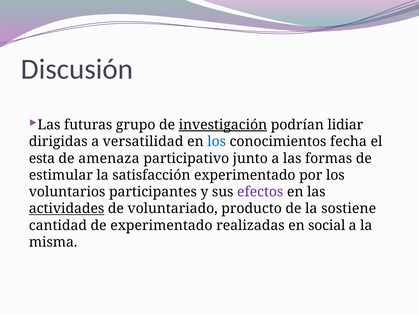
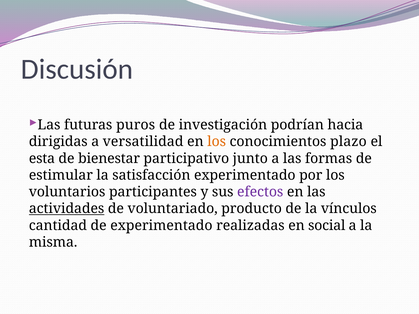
grupo: grupo -> puros (136, 125)
investigación underline: present -> none (223, 125)
lidiar: lidiar -> hacia (345, 125)
los colour: blue -> orange (217, 142)
fecha: fecha -> plazo (348, 142)
amenaza: amenaza -> bienestar (109, 159)
sostiene: sostiene -> vínculos (349, 209)
